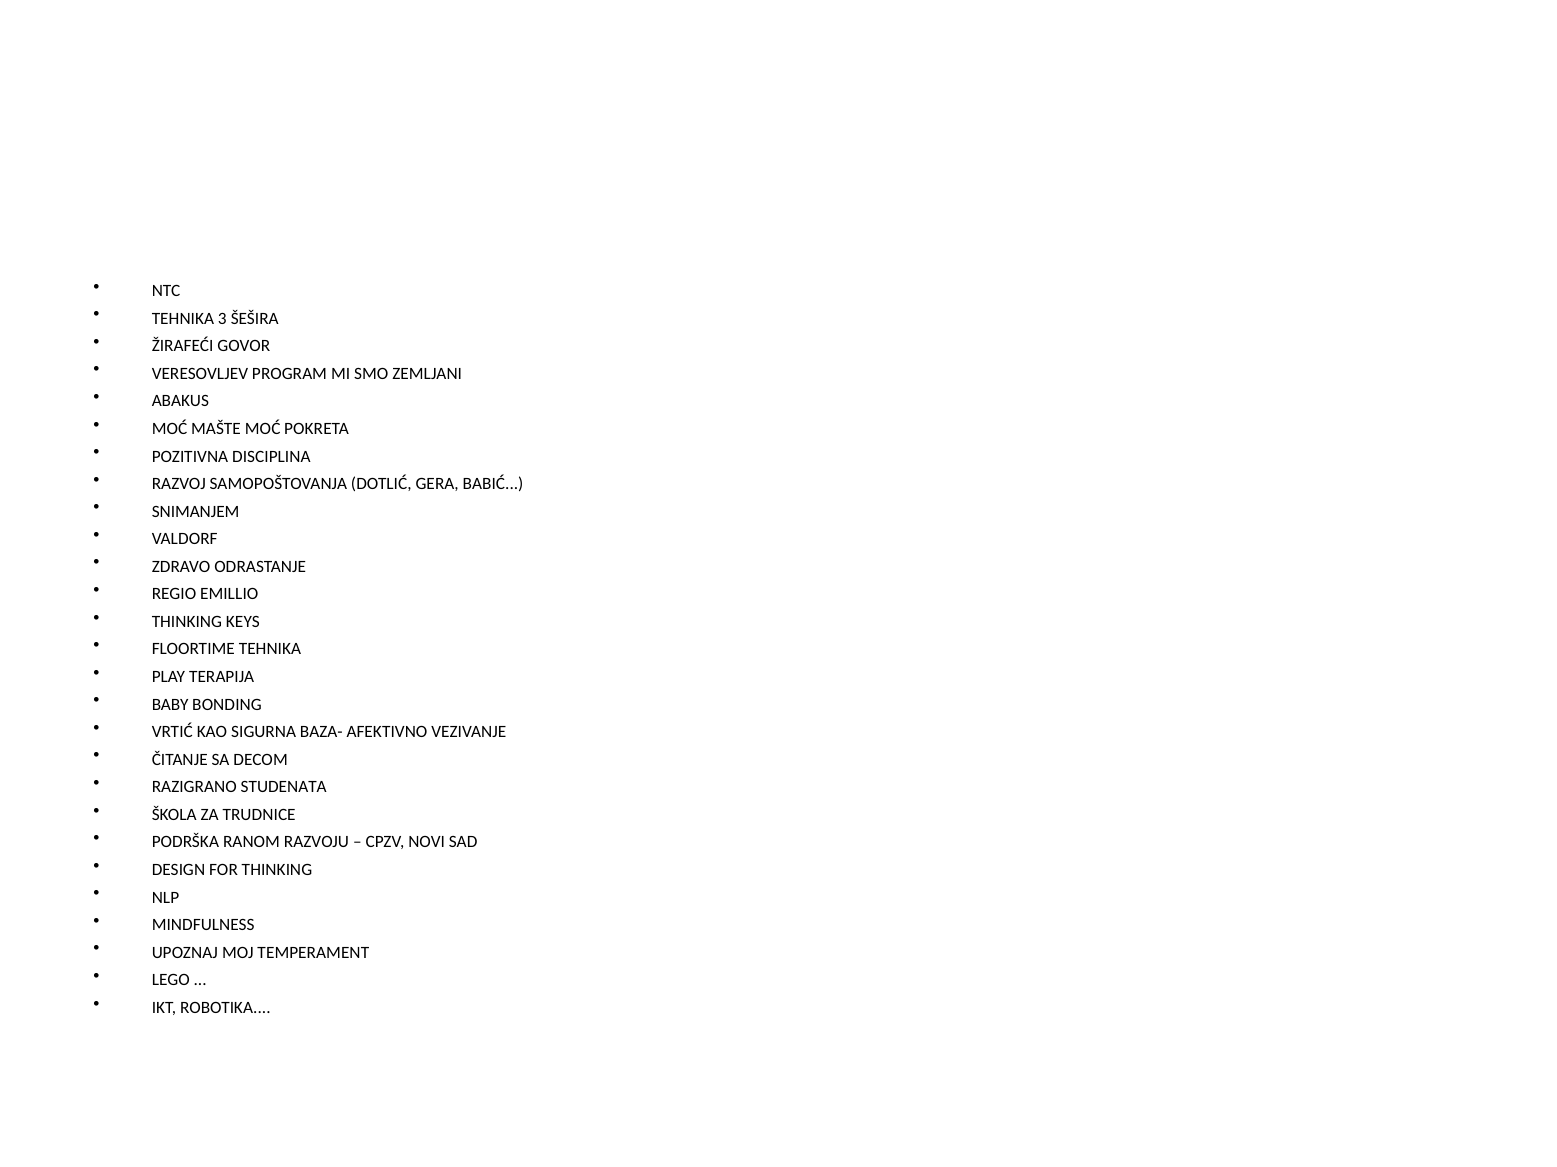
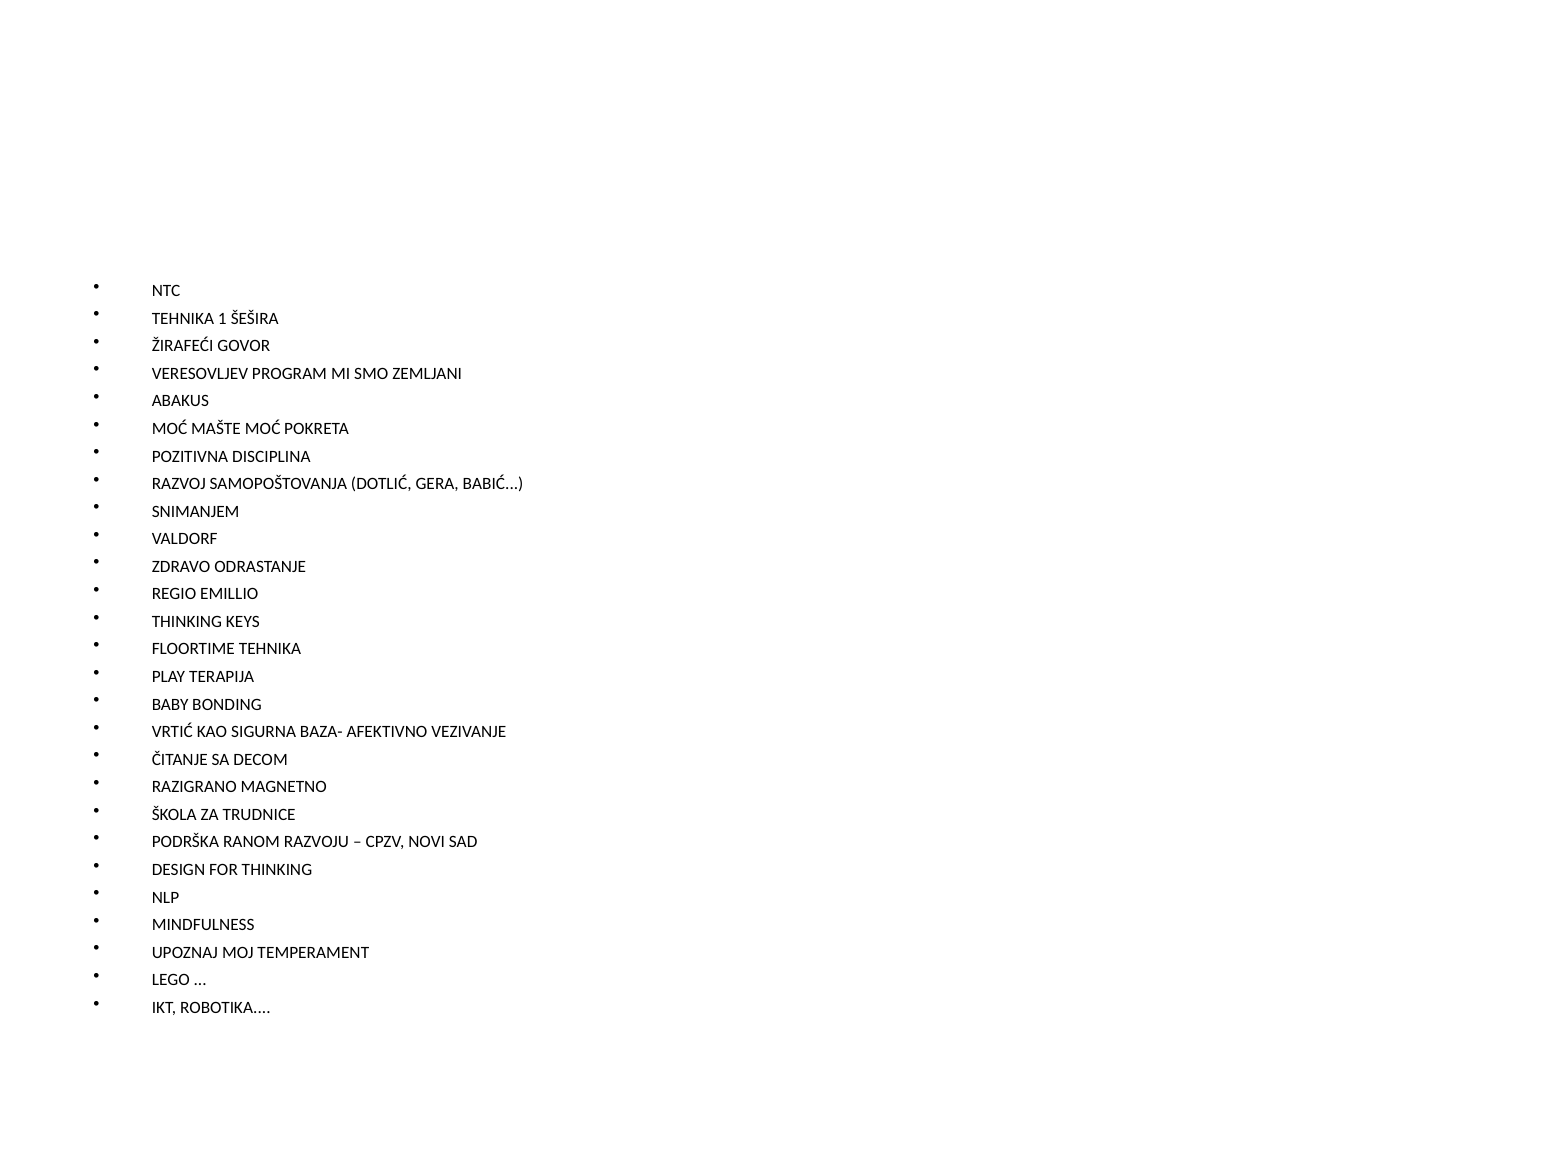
3: 3 -> 1 (222, 319)
STUDENATA: STUDENATA -> MAGNETNO (284, 788)
